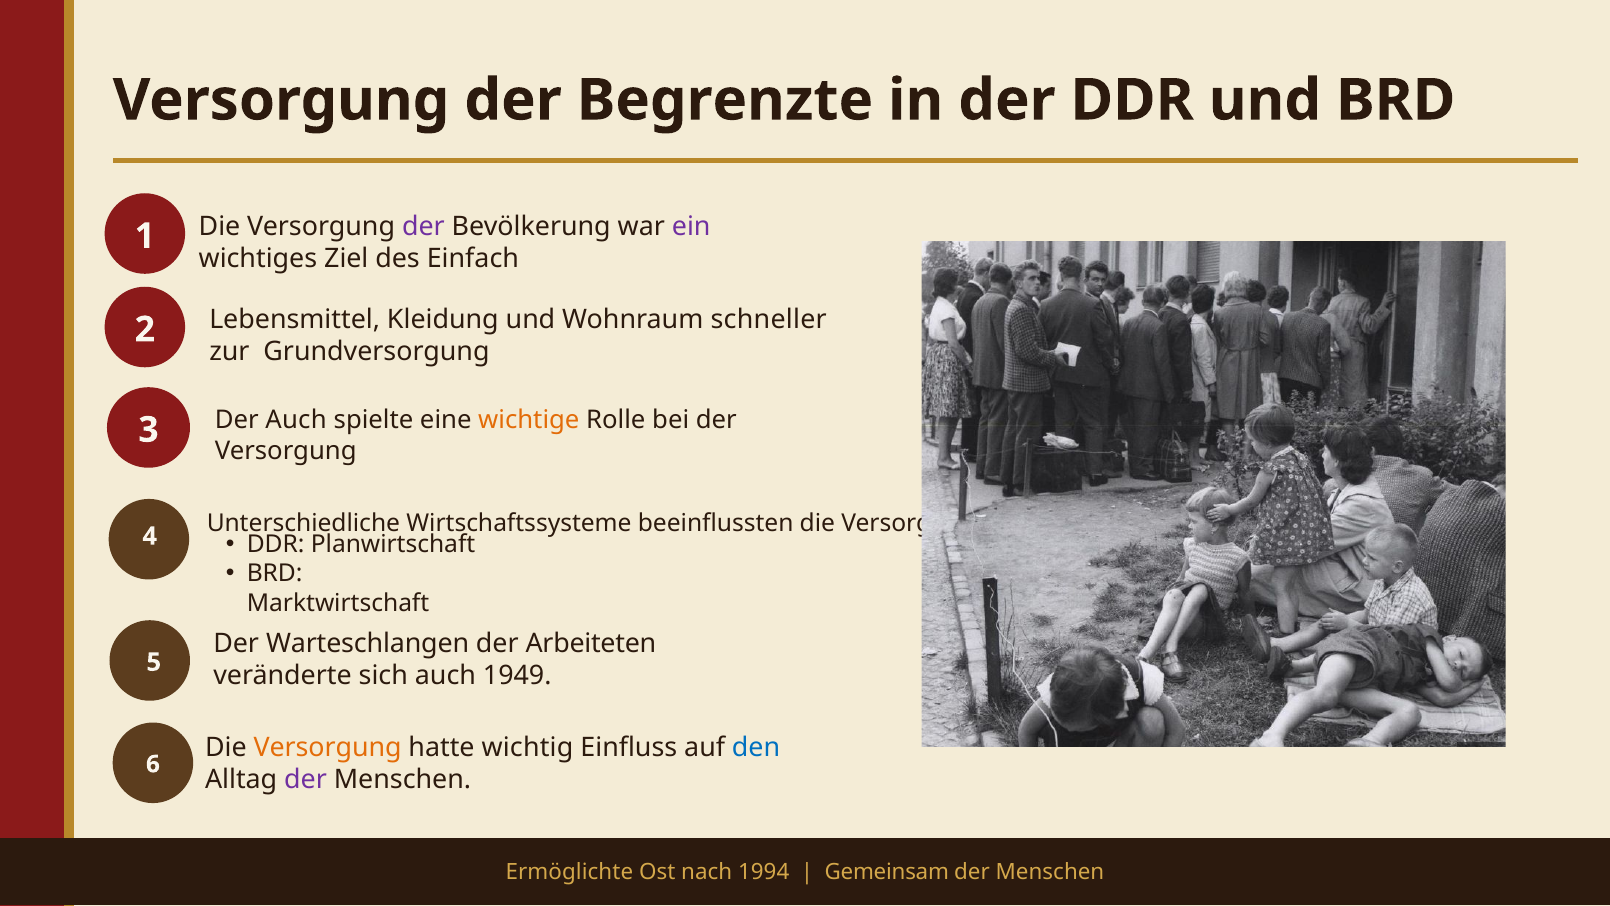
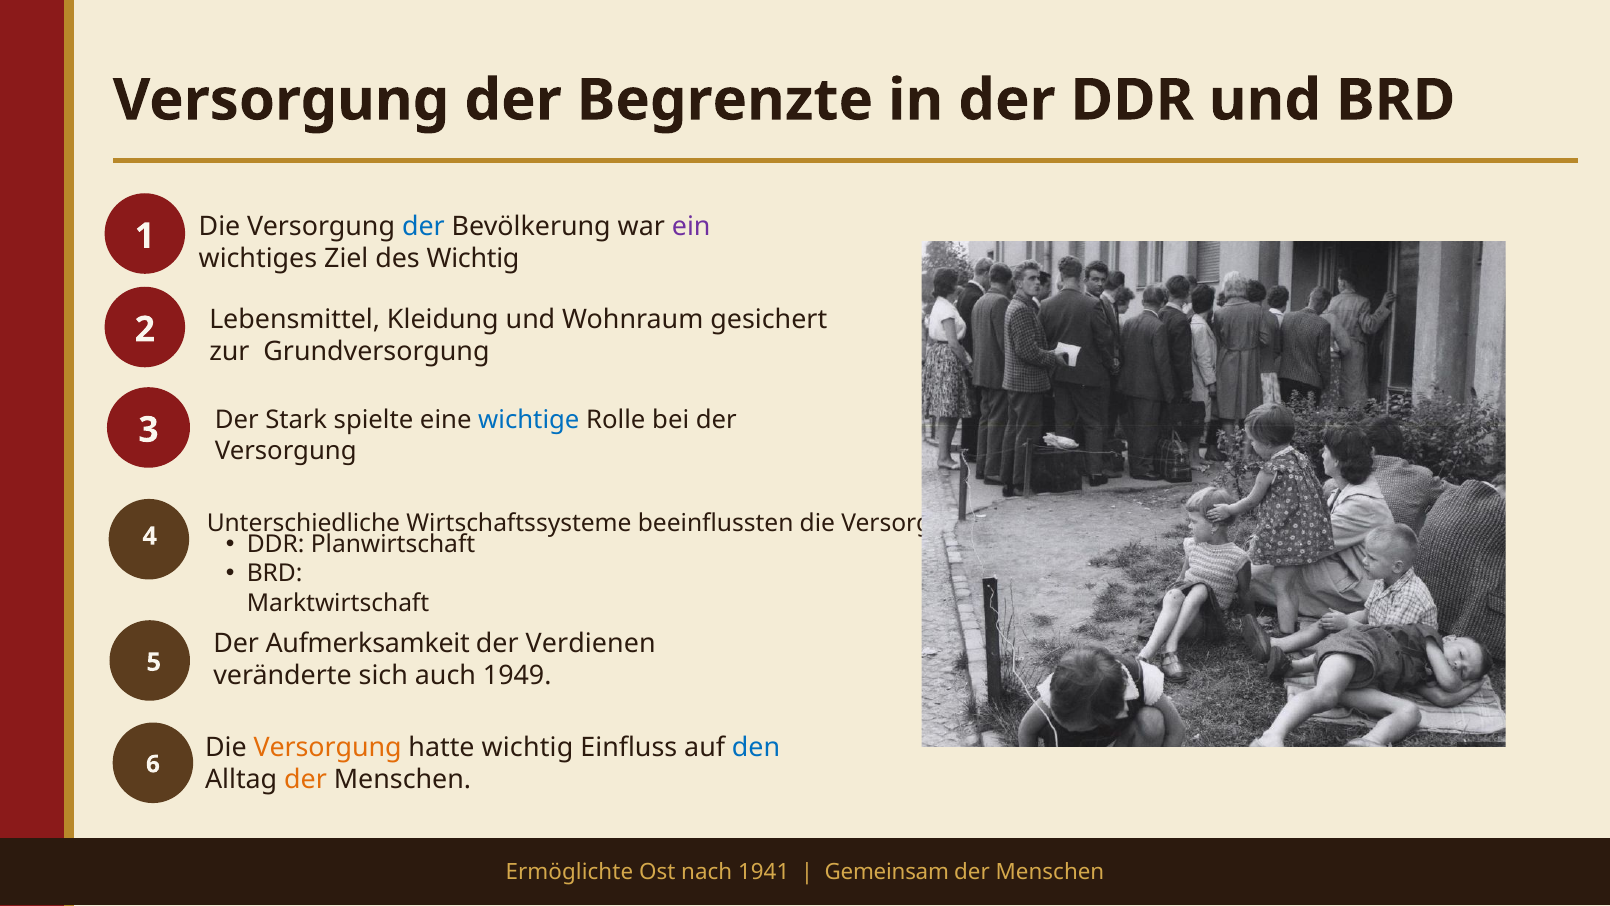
der colour: purple -> blue (423, 226)
des Einfach: Einfach -> Wichtig (473, 258)
schneller: schneller -> gesichert (769, 319)
Der Auch: Auch -> Stark (296, 420)
wichtige colour: orange -> blue (529, 420)
Warteschlangen: Warteschlangen -> Aufmerksamkeit (368, 643)
Arbeiteten: Arbeiteten -> Verdienen (591, 643)
der colour: purple -> orange (306, 779)
1994: 1994 -> 1941 (764, 871)
